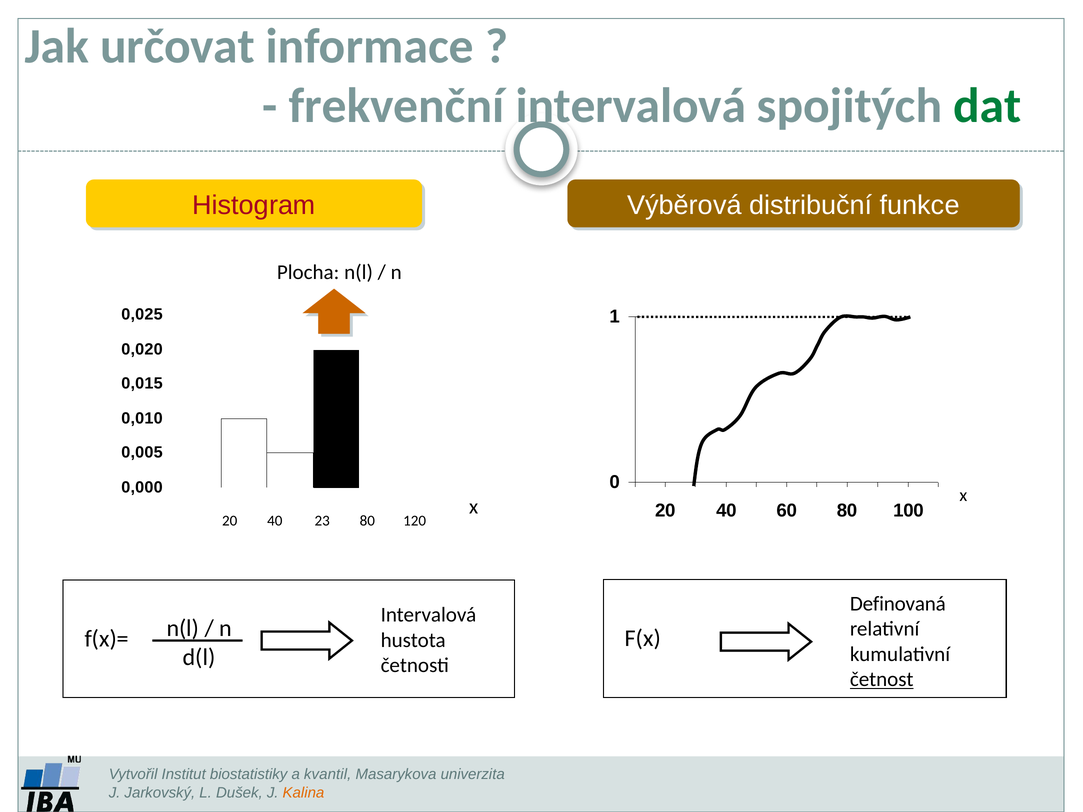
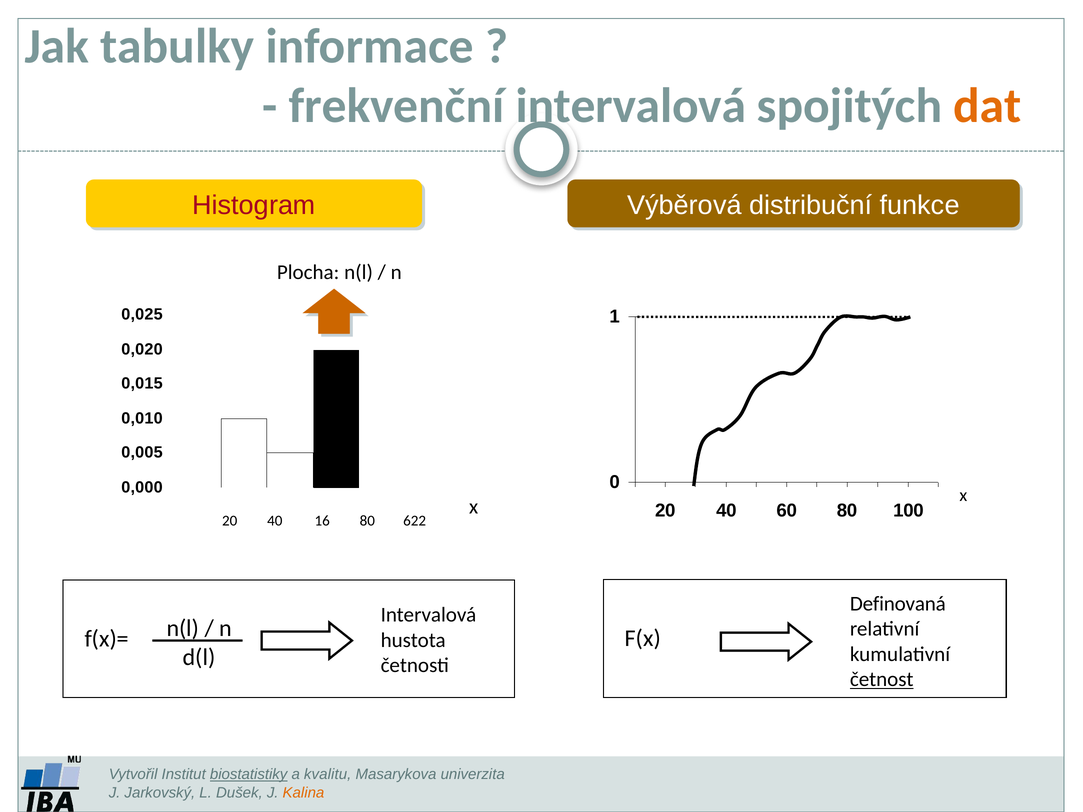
určovat: určovat -> tabulky (177, 47)
dat colour: green -> orange (987, 106)
23: 23 -> 16 (322, 521)
120: 120 -> 622 (415, 521)
biostatistiky underline: none -> present (249, 775)
kvantil: kvantil -> kvalitu (328, 775)
